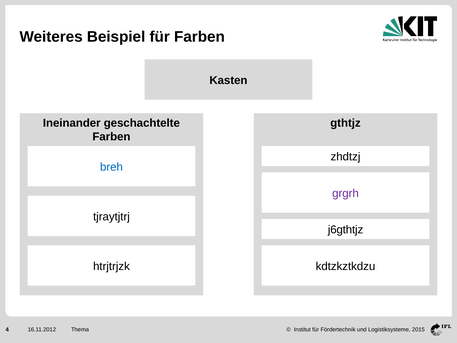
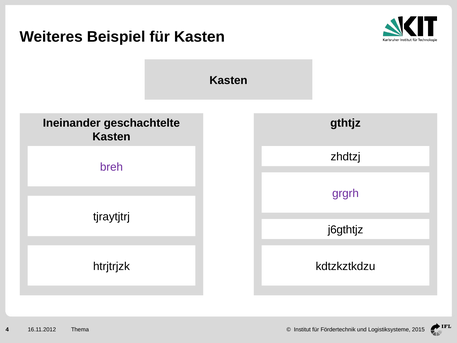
für Farben: Farben -> Kasten (199, 37)
Farben: Farben -> Kasten (111, 137)
breh colour: blue -> purple (111, 167)
